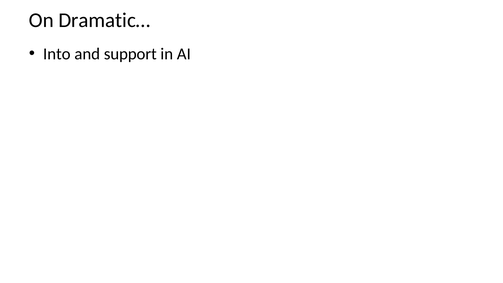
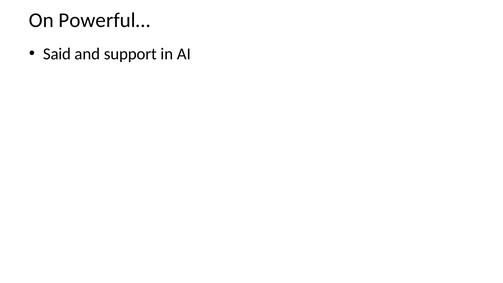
Dramatic…: Dramatic… -> Powerful… (104, 20)
Into: Into -> Said (57, 54)
